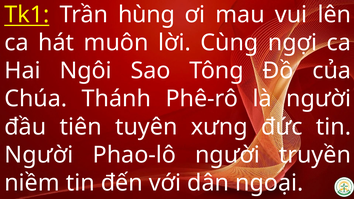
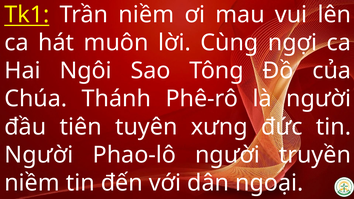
Trần hùng: hùng -> niềm (146, 15)
